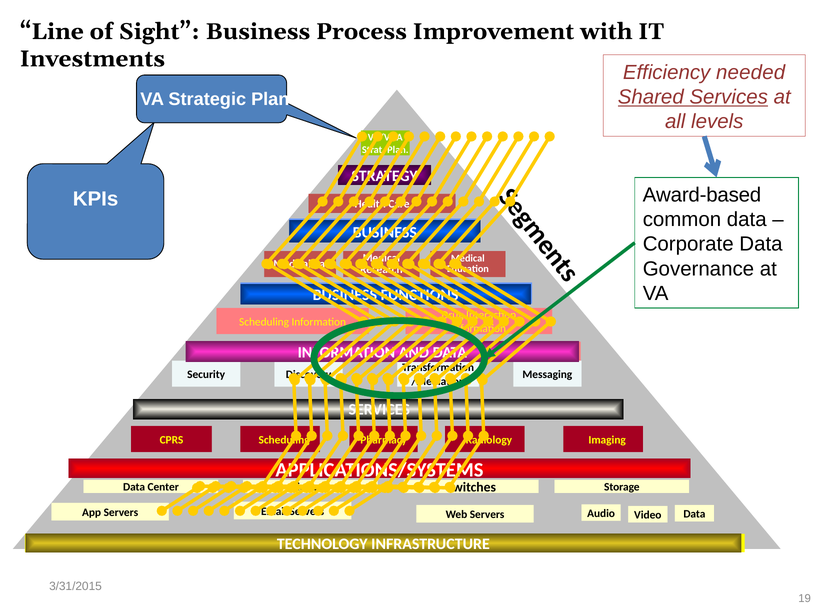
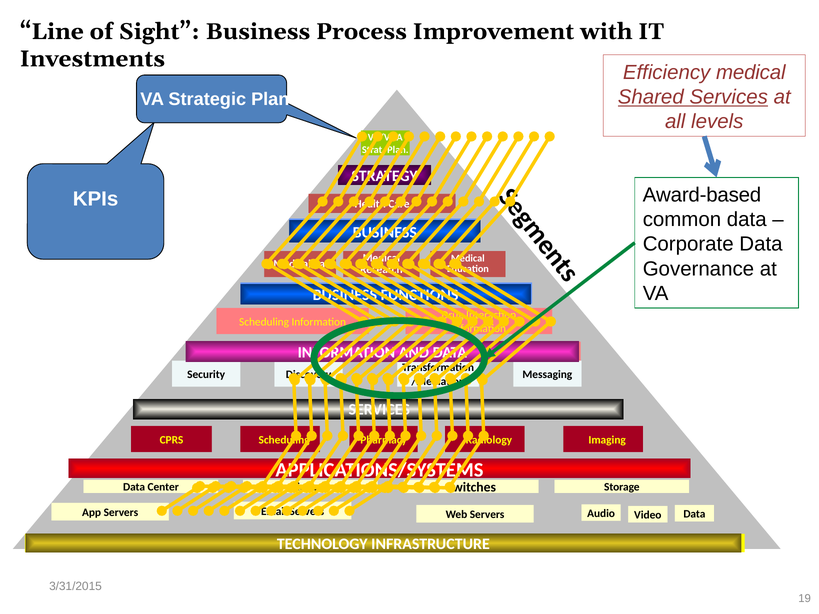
Efficiency needed: needed -> medical (751, 72)
